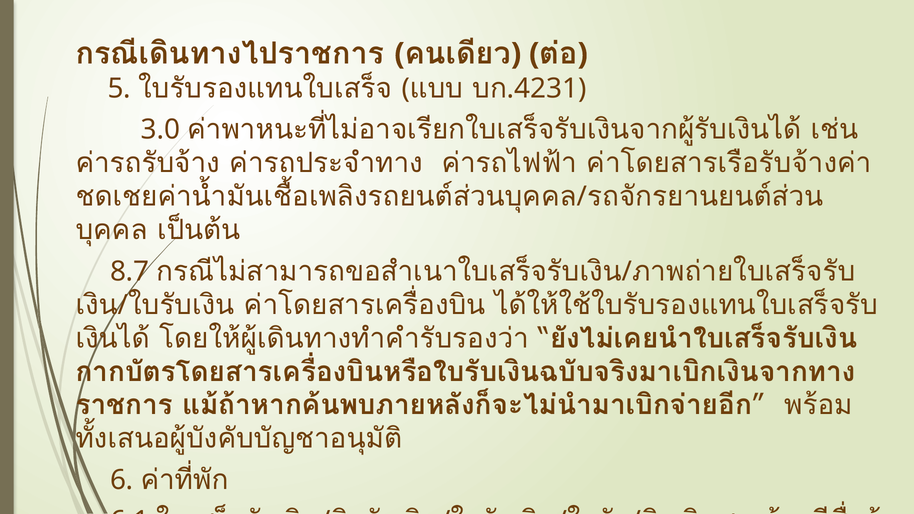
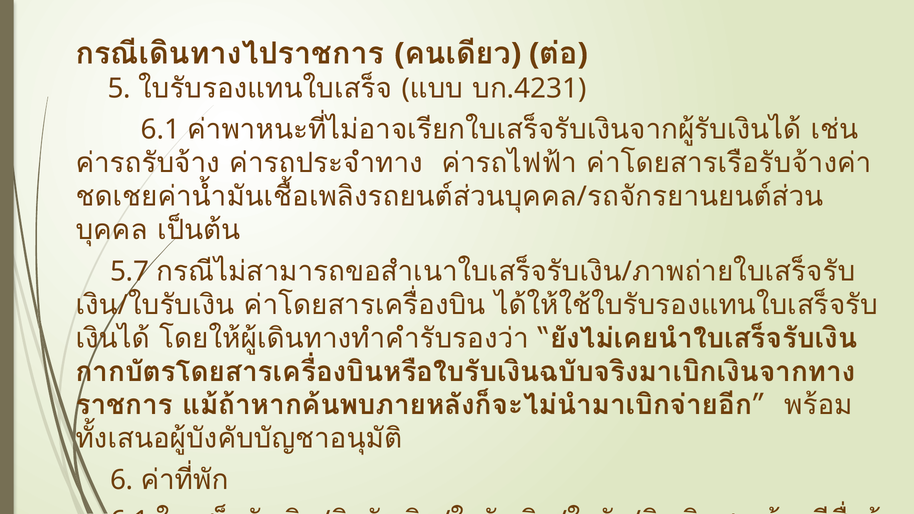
3.0: 3.0 -> 6.1 (161, 130)
8.7: 8.7 -> 5.7 (130, 271)
